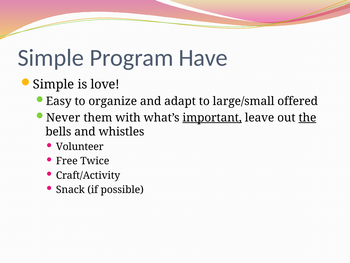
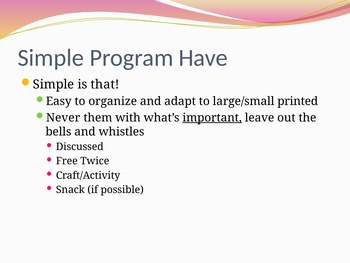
love: love -> that (105, 84)
offered: offered -> printed (298, 101)
the underline: present -> none (307, 117)
Volunteer: Volunteer -> Discussed (80, 146)
